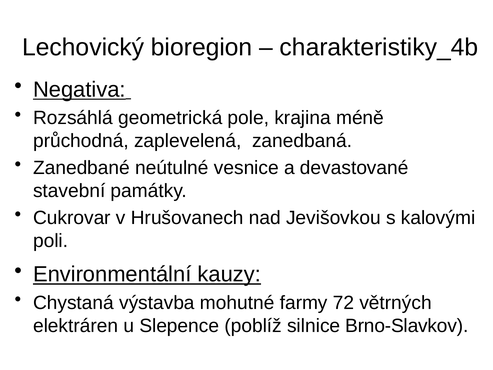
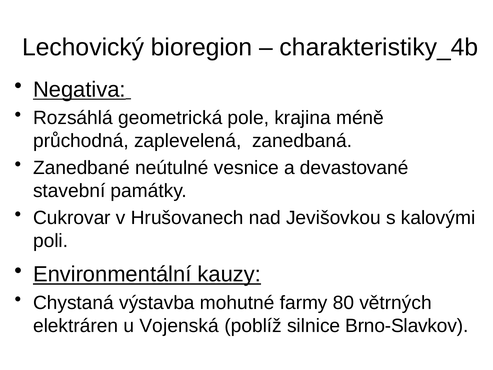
72: 72 -> 80 (344, 302)
Slepence: Slepence -> Vojenská (179, 326)
